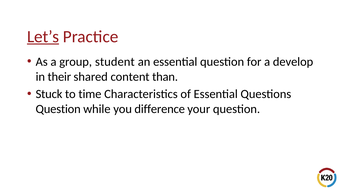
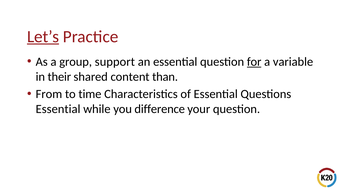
student: student -> support (115, 62)
for underline: none -> present (254, 62)
develop: develop -> variable (293, 62)
Stuck: Stuck -> From (49, 94)
Question: Question -> Essential (58, 109)
